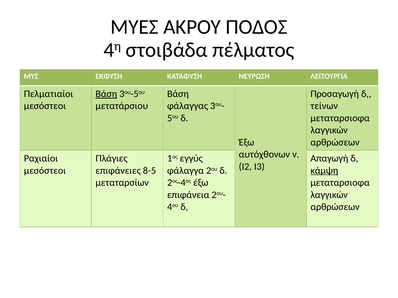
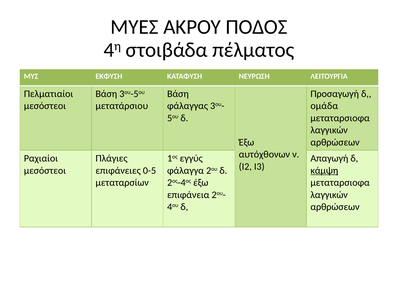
Βάση underline: present -> none (106, 94)
τείνων: τείνων -> ομάδα (324, 106)
8-5: 8-5 -> 0-5 (149, 171)
